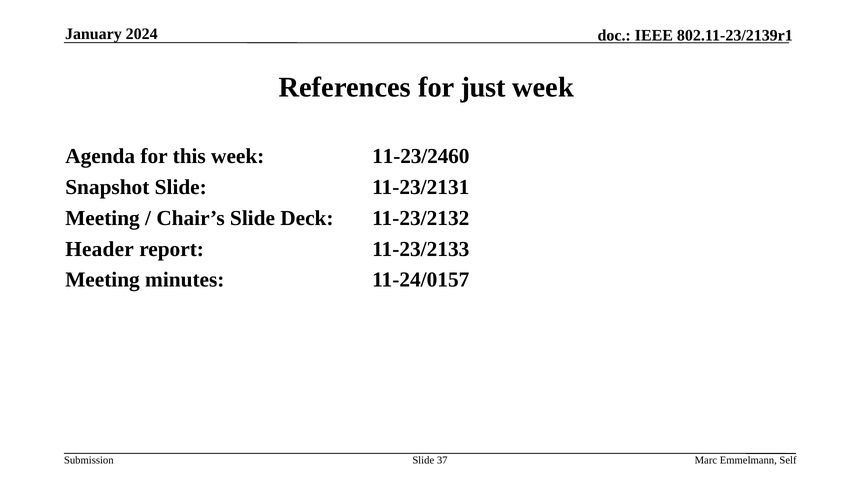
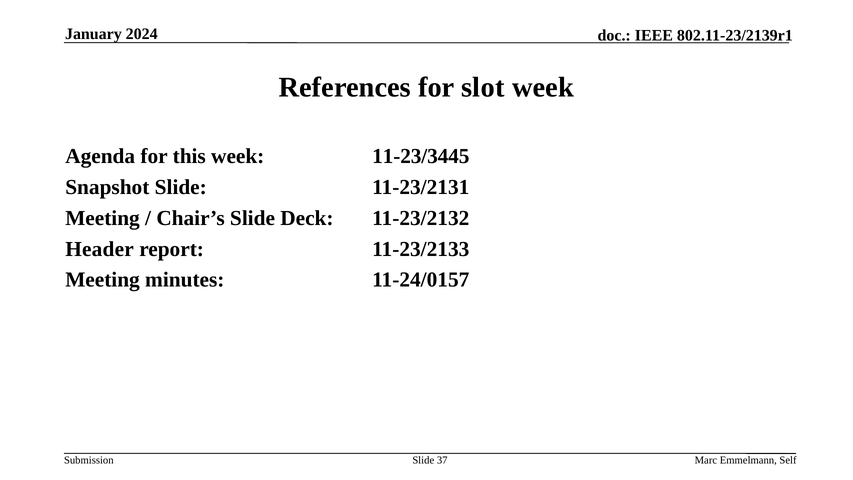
just: just -> slot (483, 87)
11-23/2460: 11-23/2460 -> 11-23/3445 (421, 156)
